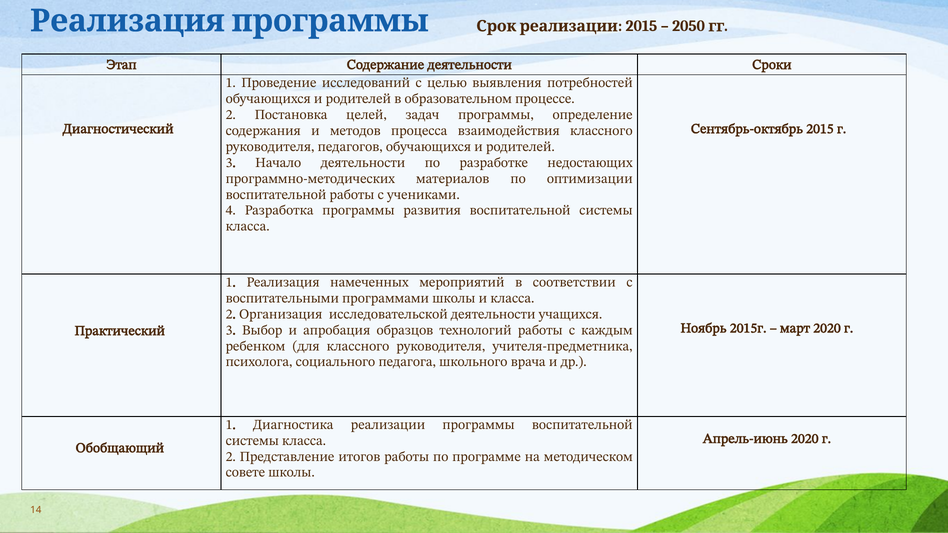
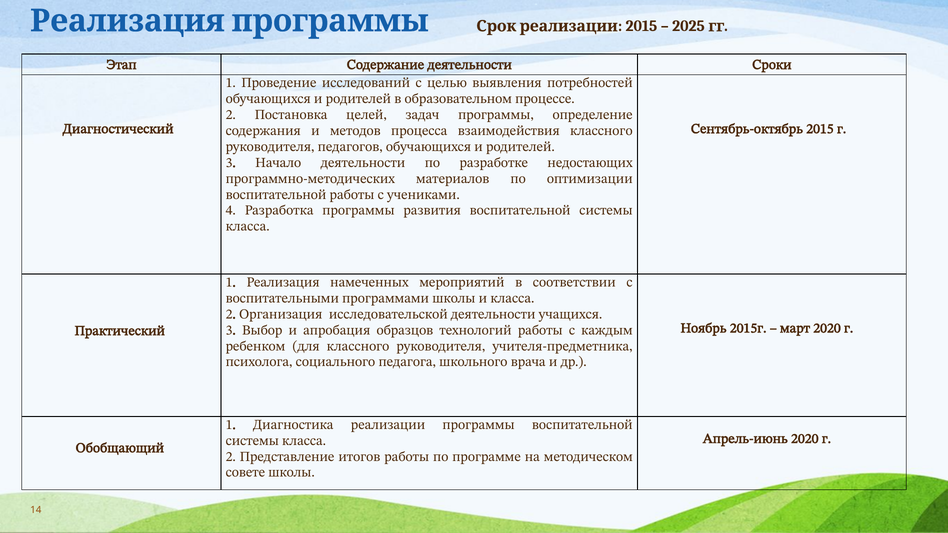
2050: 2050 -> 2025 (688, 26)
